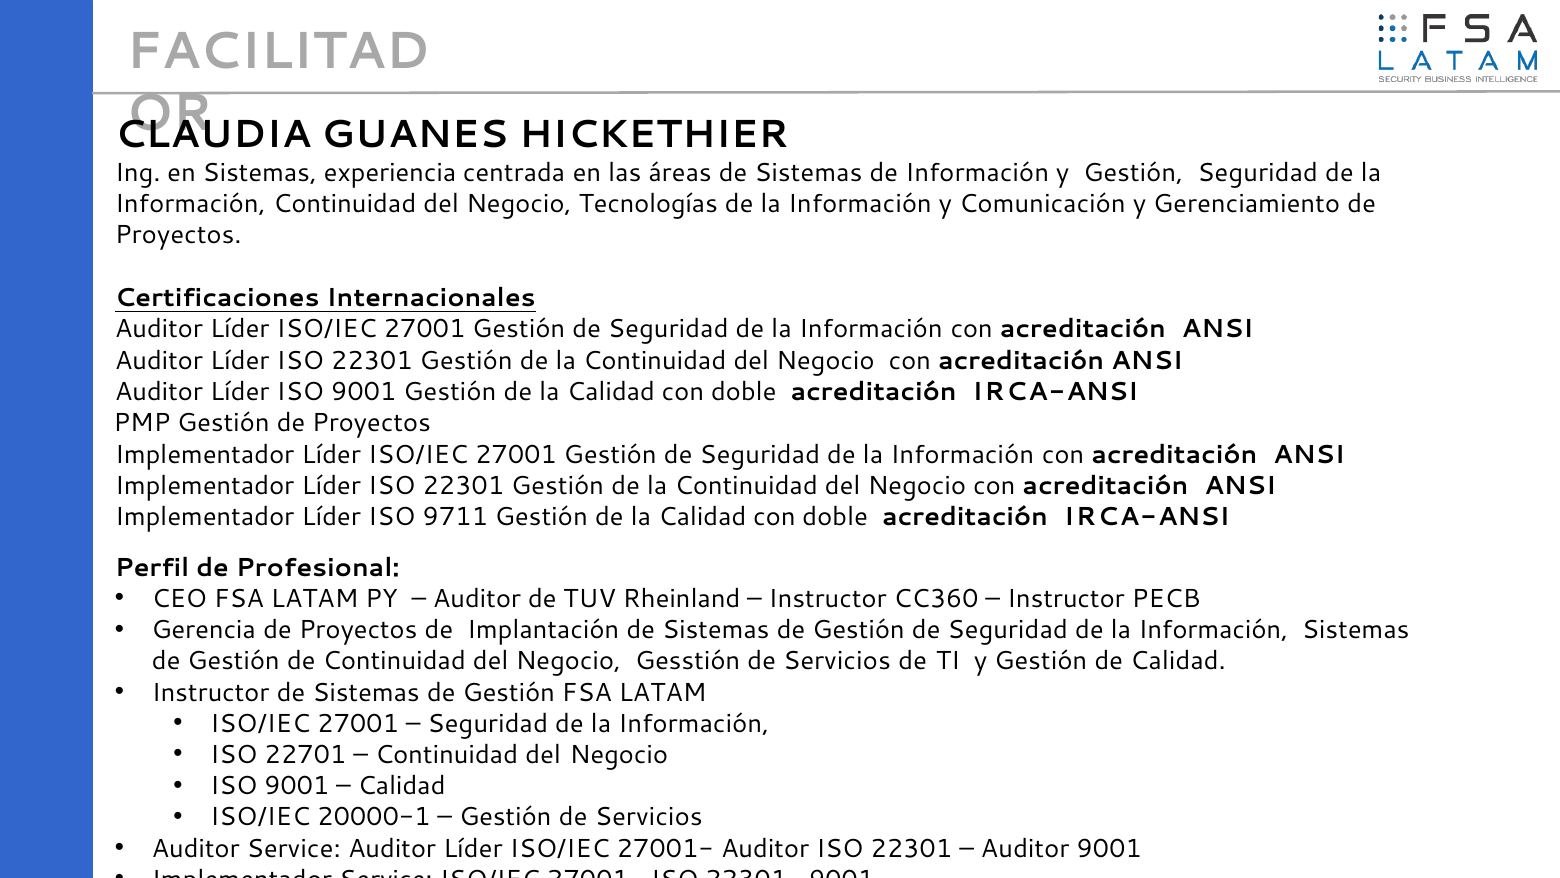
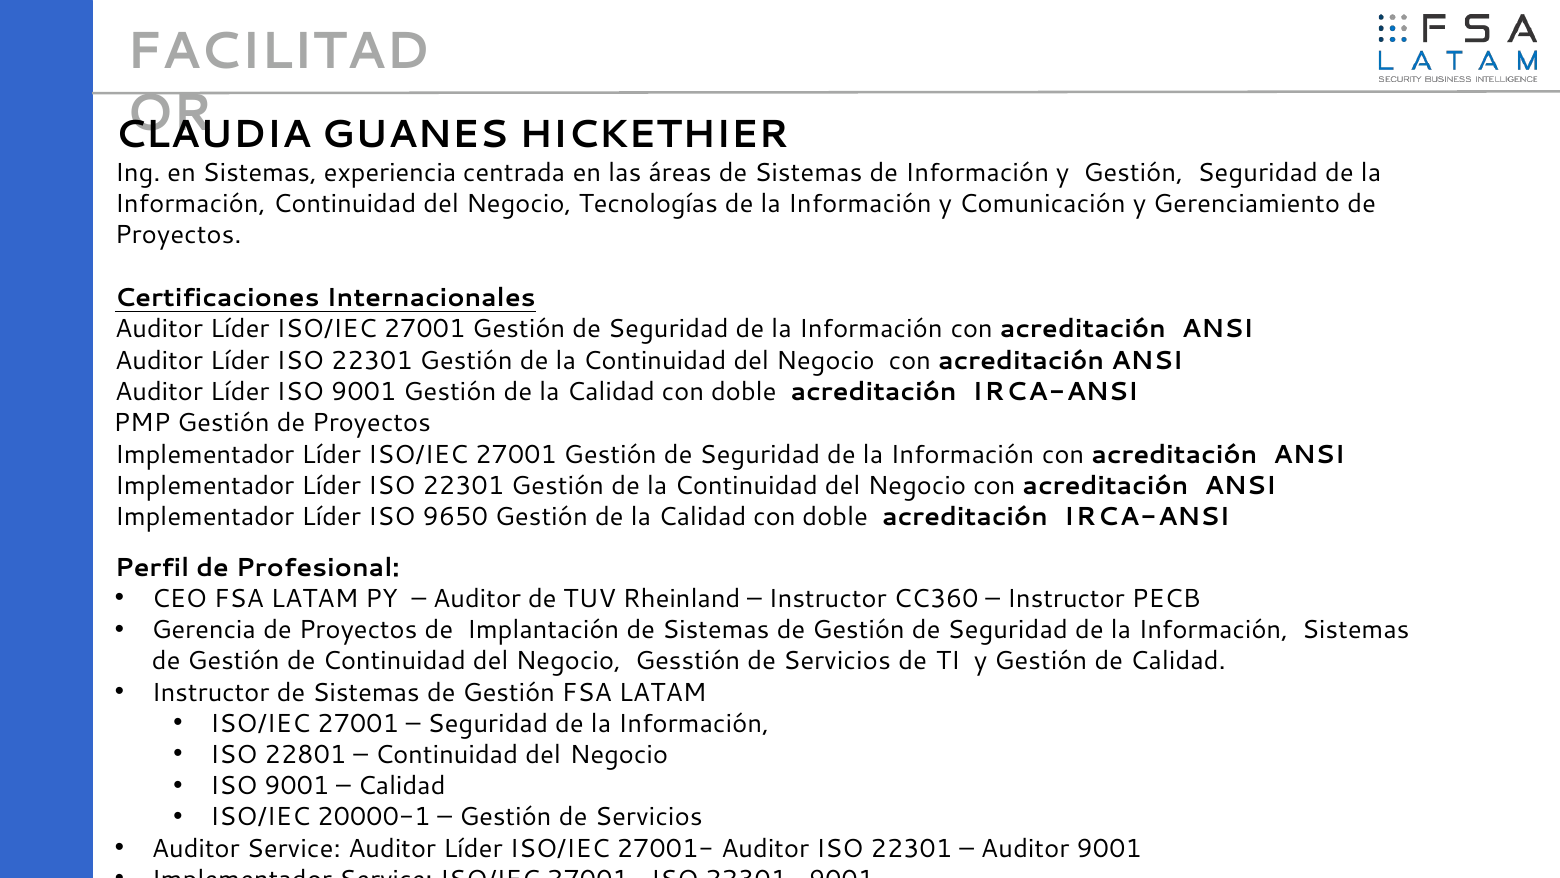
9711: 9711 -> 9650 (455, 517)
22701: 22701 -> 22801 (305, 754)
